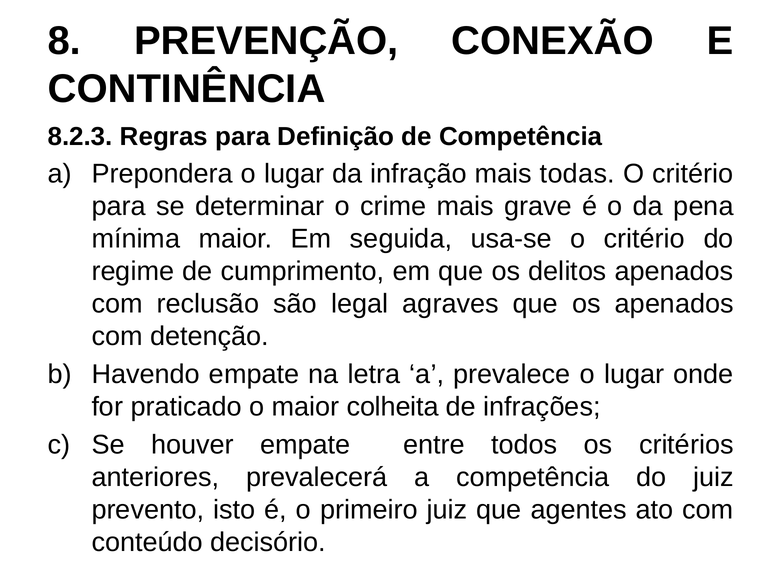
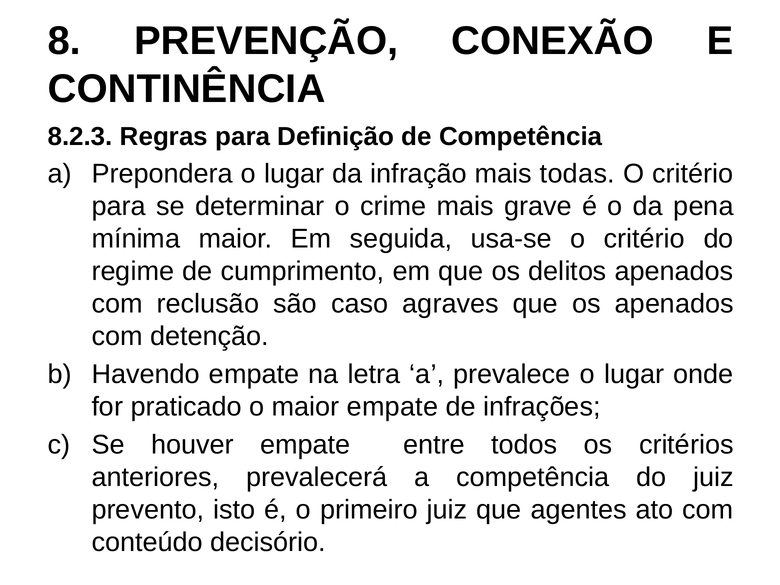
legal: legal -> caso (360, 304)
maior colheita: colheita -> empate (392, 407)
